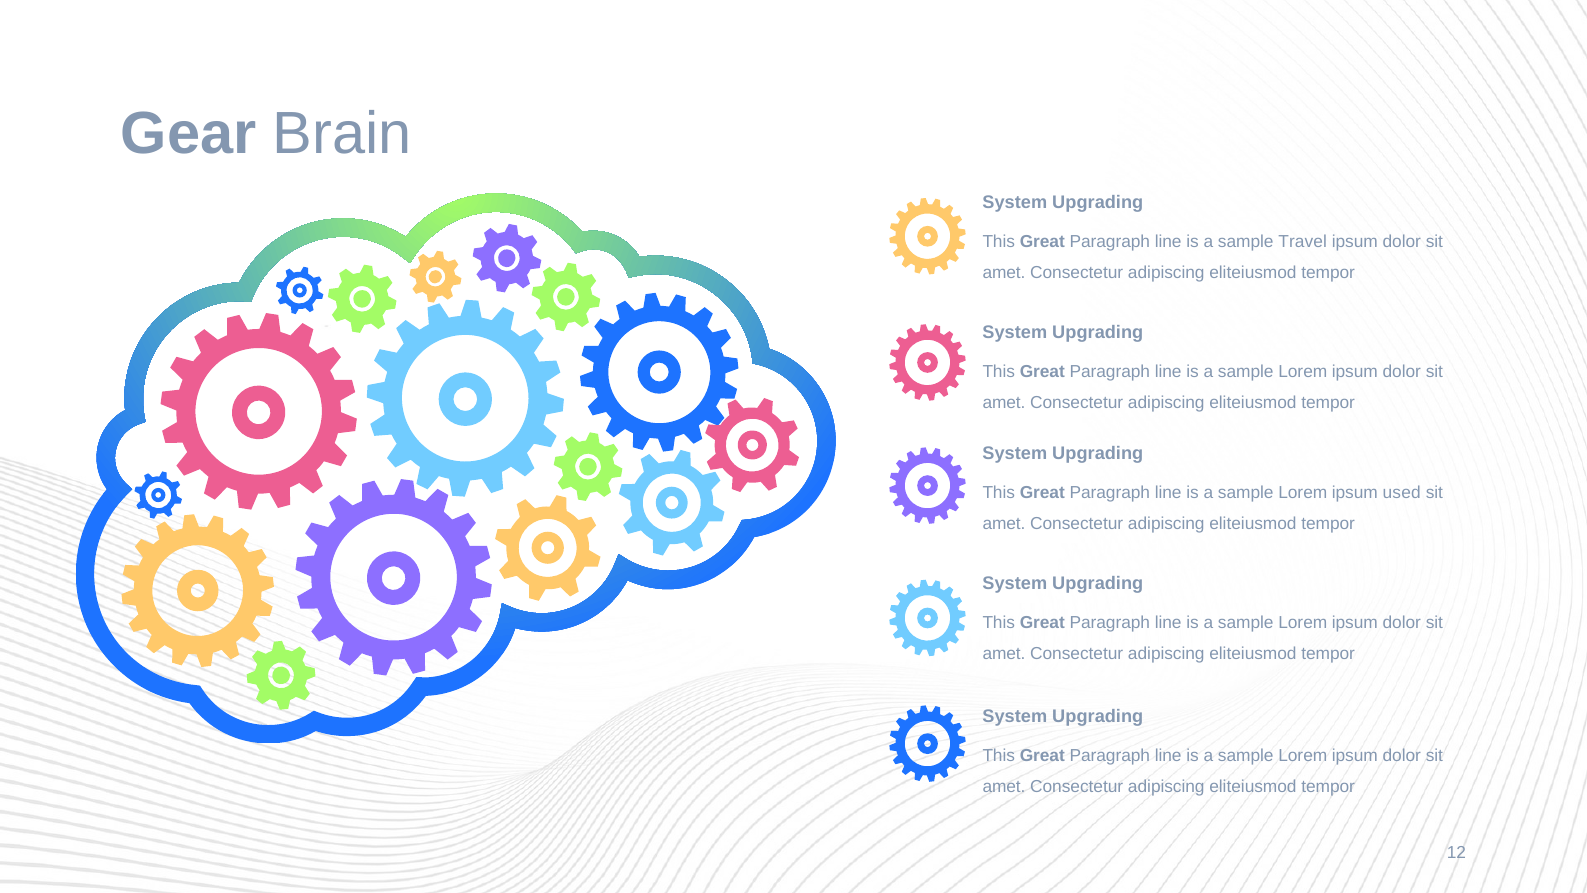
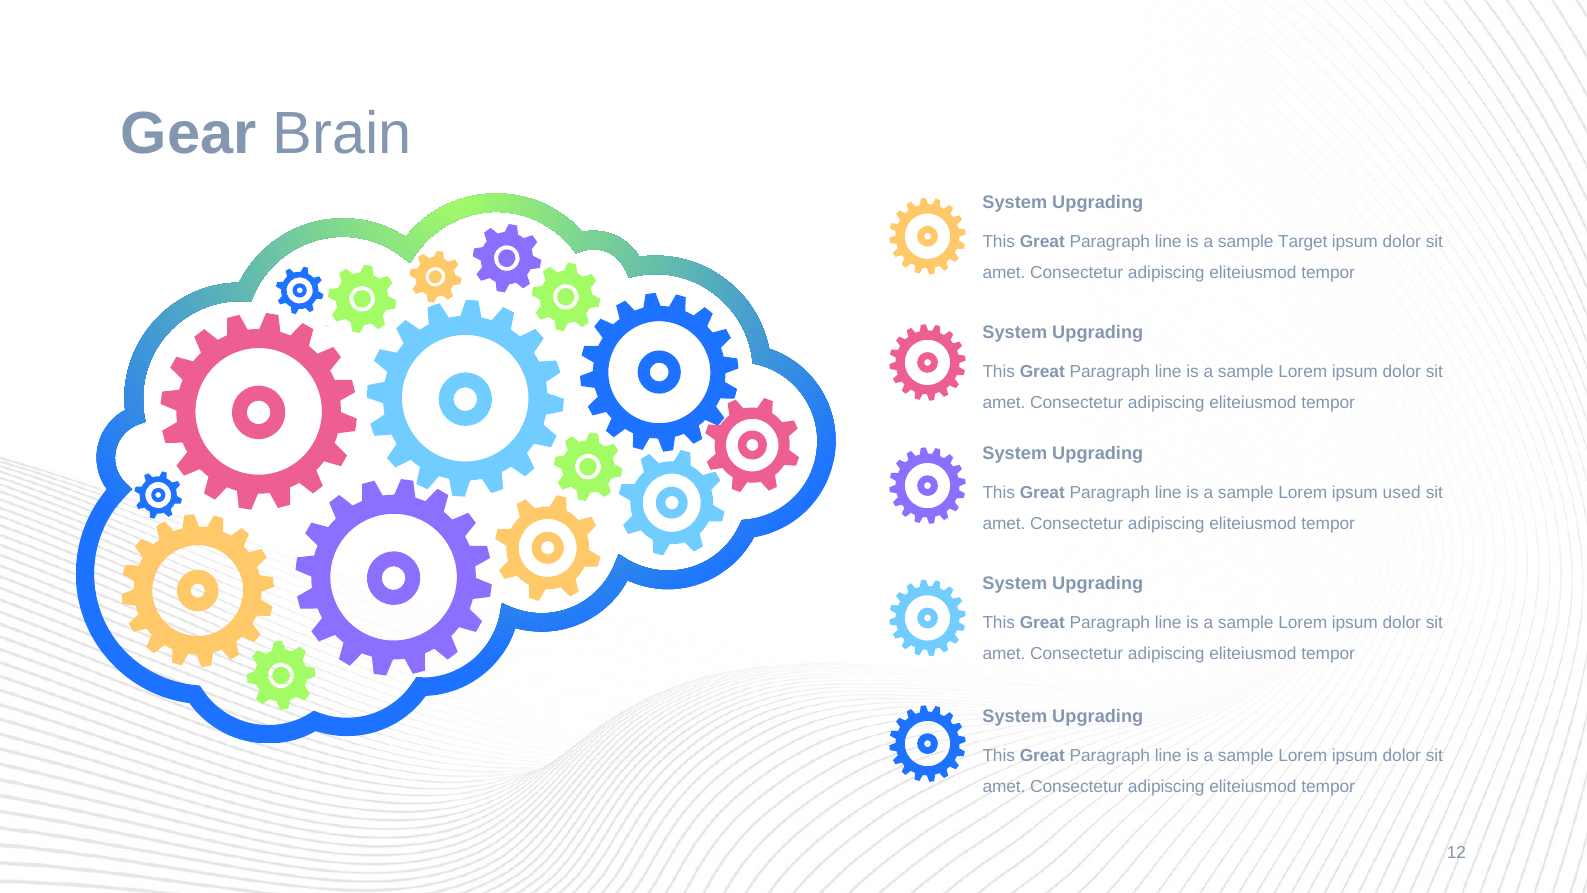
Travel: Travel -> Target (1303, 241)
